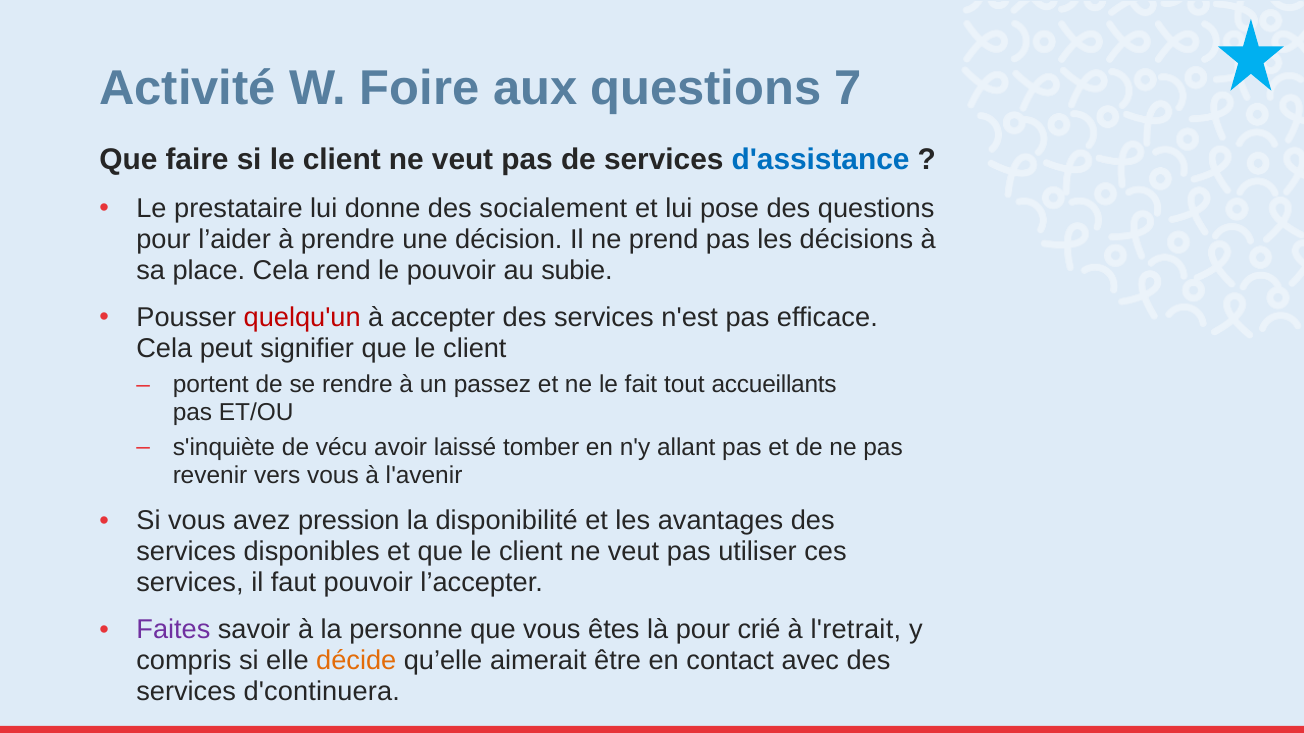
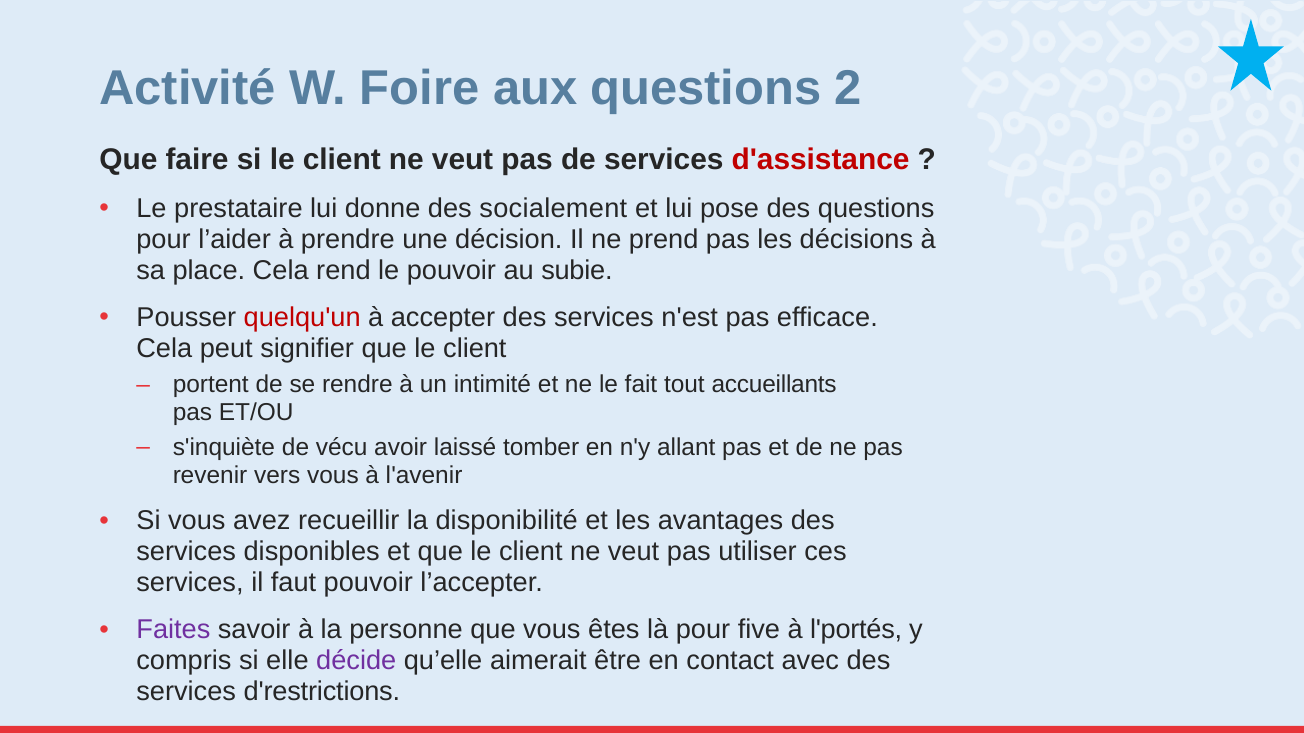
7: 7 -> 2 (849, 88)
d'assistance colour: blue -> red (821, 160)
passez: passez -> intimité (492, 385)
pression: pression -> recueillir (349, 521)
crié: crié -> five (759, 630)
l'retrait: l'retrait -> l'portés (856, 630)
décide colour: orange -> purple (356, 661)
d'continuera: d'continuera -> d'restrictions (322, 692)
